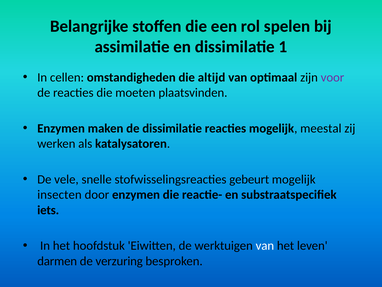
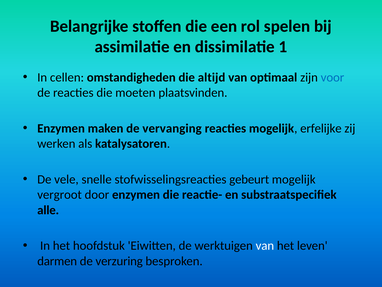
voor colour: purple -> blue (332, 77)
de dissimilatie: dissimilatie -> vervanging (172, 128)
meestal: meestal -> erfelijke (321, 128)
insecten: insecten -> vergroot (60, 194)
iets: iets -> alle (48, 210)
